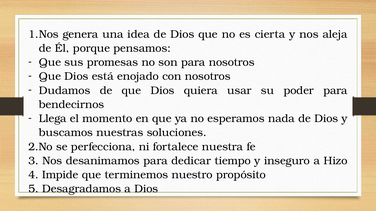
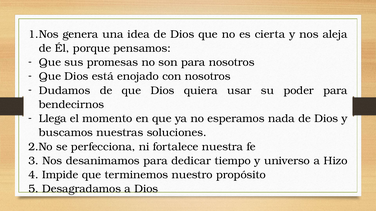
inseguro: inseguro -> universo (287, 161)
